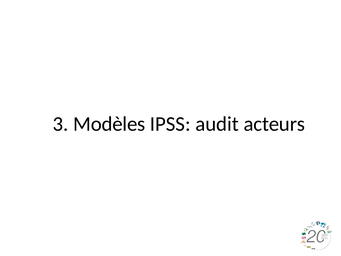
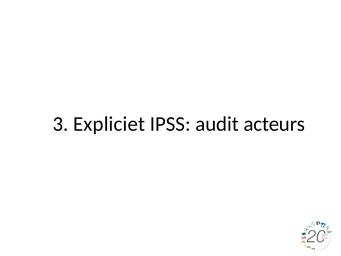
Modèles: Modèles -> Expliciet (109, 124)
